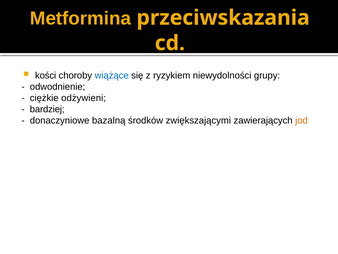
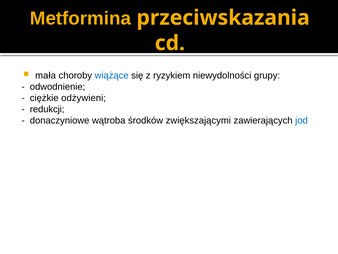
kości: kości -> mała (46, 75)
bardziej: bardziej -> redukcji (47, 109)
bazalną: bazalną -> wątroba (109, 120)
jod colour: orange -> blue (301, 120)
